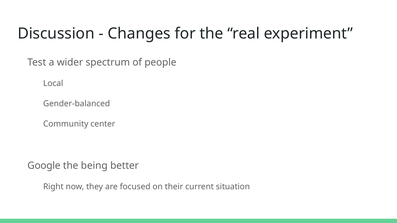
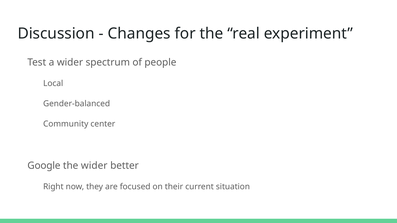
the being: being -> wider (94, 166)
